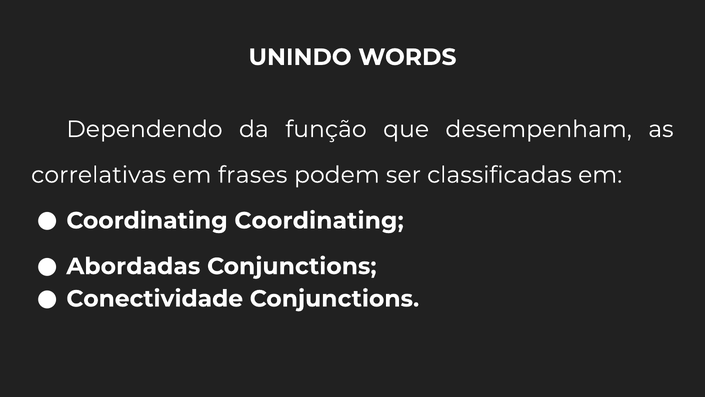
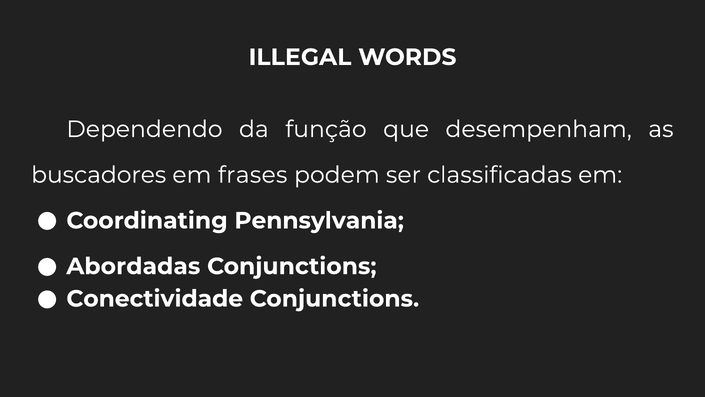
UNINDO: UNINDO -> ILLEGAL (300, 57)
correlativas: correlativas -> buscadores (99, 175)
Coordinating Coordinating: Coordinating -> Pennsylvania (319, 220)
